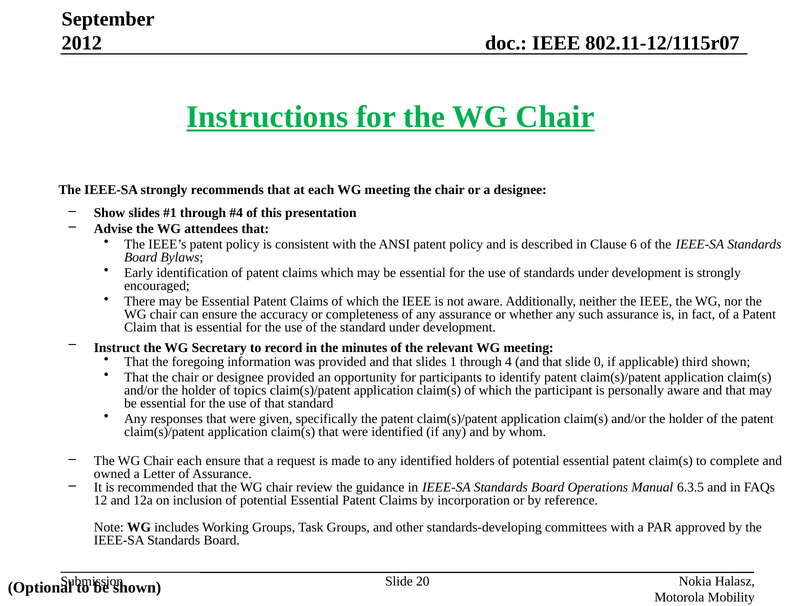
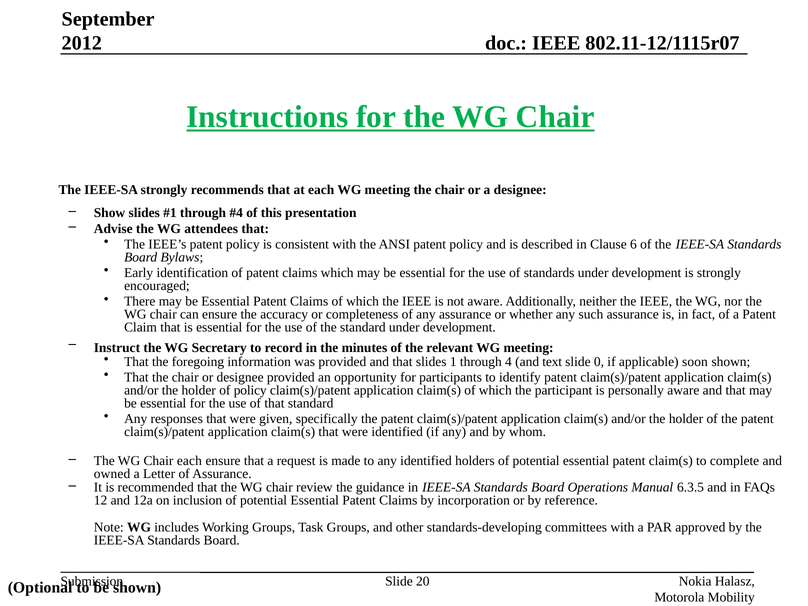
4 and that: that -> text (552, 362)
third: third -> soon (695, 362)
of topics: topics -> policy (250, 390)
